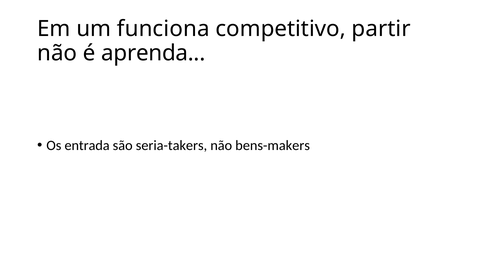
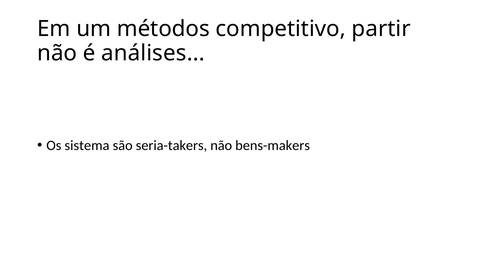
funciona: funciona -> métodos (163, 29)
aprenda: aprenda -> análises (153, 53)
entrada: entrada -> sistema (87, 146)
